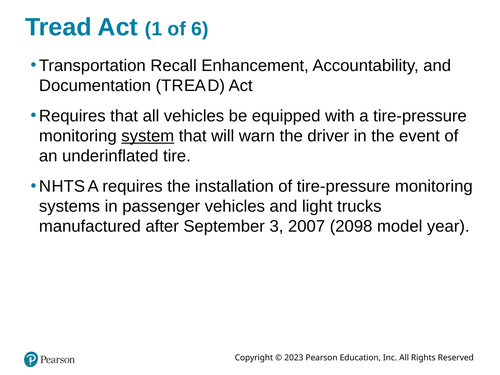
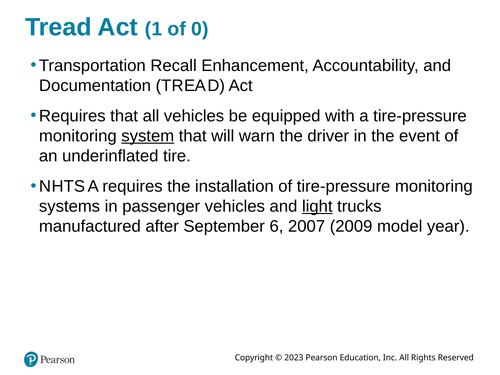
6: 6 -> 0 (200, 29)
light underline: none -> present (317, 206)
3: 3 -> 6 (276, 226)
2098: 2098 -> 2009 (351, 226)
